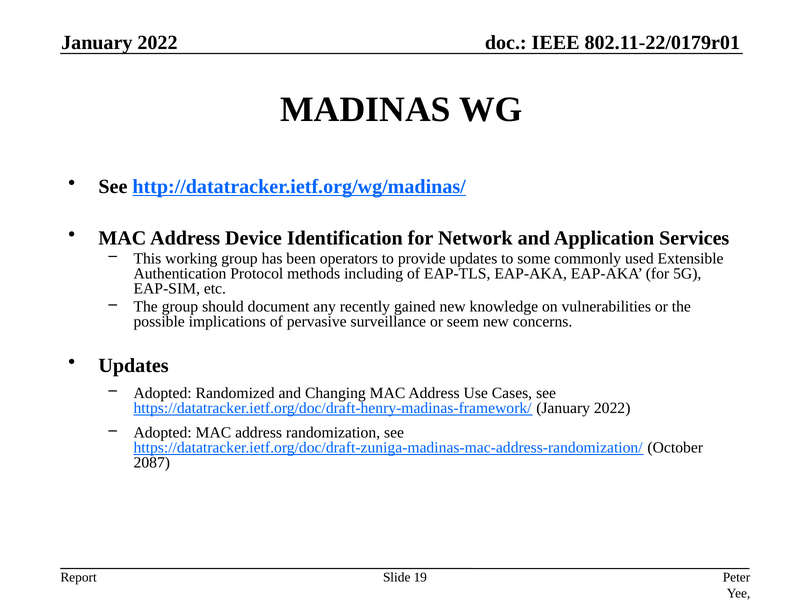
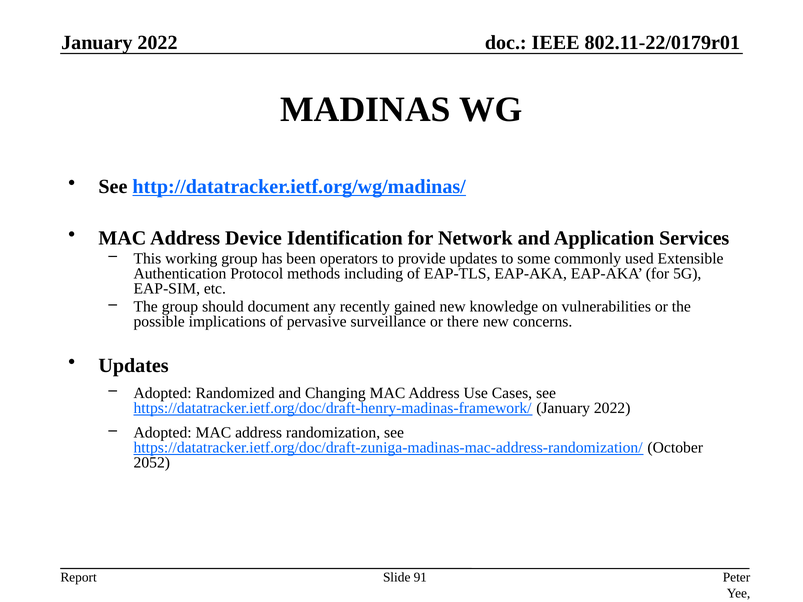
seem: seem -> there (463, 322)
2087: 2087 -> 2052 (152, 463)
19: 19 -> 91 (420, 578)
